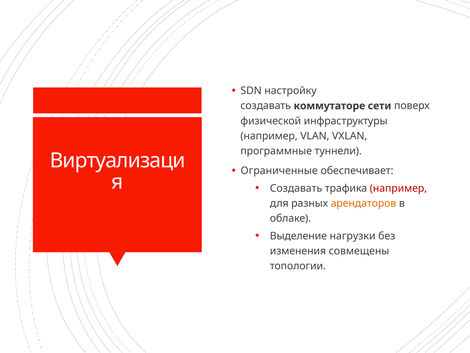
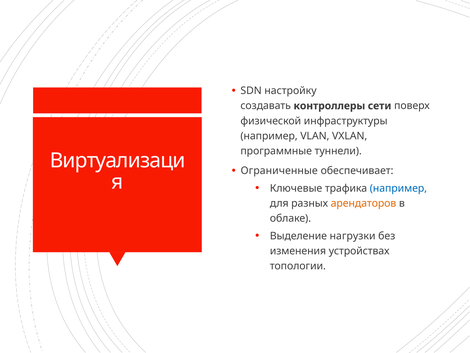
коммутаторе: коммутаторе -> контроллеры (329, 106)
Создавать: Создавать -> Ключевые (296, 188)
например colour: red -> blue (398, 188)
совмещены: совмещены -> устройствах (359, 251)
